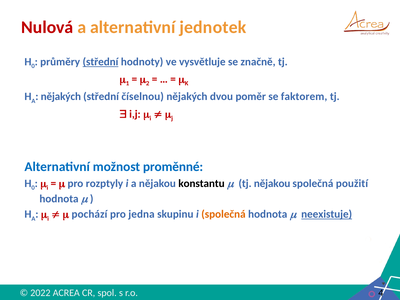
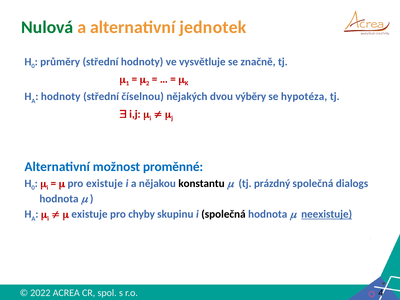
Nulová colour: red -> green (47, 27)
střední underline: present -> none (100, 62)
nějakých: nějakých -> hodnoty (61, 97)
poměr: poměr -> výběry (251, 97)
faktorem: faktorem -> hypotéza (304, 97)
pro rozptyly: rozptyly -> existuje (104, 183)
tj nějakou: nějakou -> prázdný (272, 183)
použití: použití -> dialogs (352, 183)
pochází: pochází -> existuje (89, 214)
jedna: jedna -> chyby (142, 214)
společná colour: orange -> black (223, 214)
